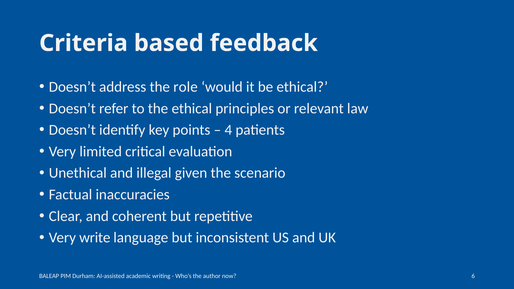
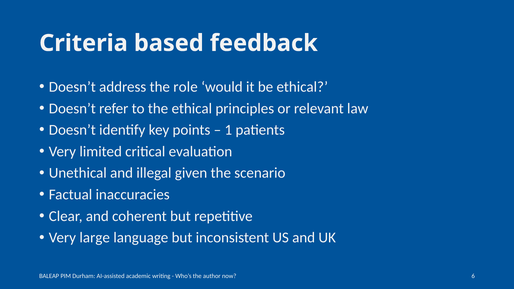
4: 4 -> 1 (228, 130)
write: write -> large (95, 238)
